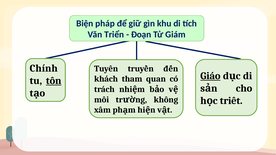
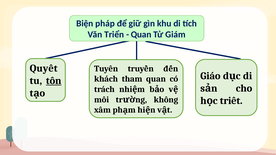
Đoạn: Đoạn -> Quan (141, 35)
Chính: Chính -> Quyết (44, 68)
Giáo underline: present -> none (210, 76)
